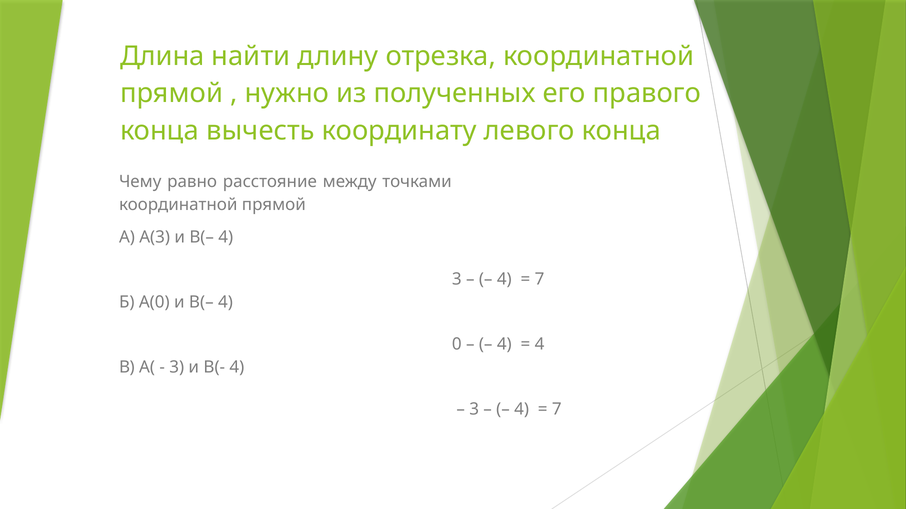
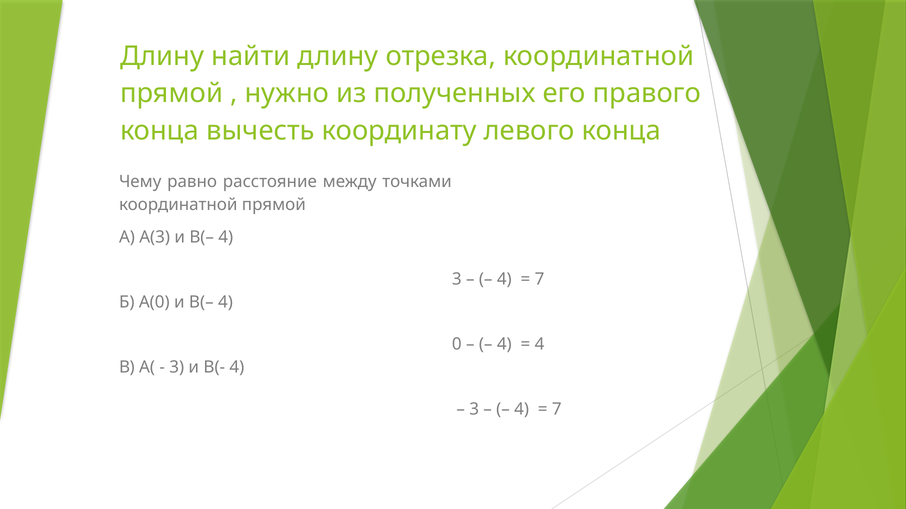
Длина: Длина -> Длину (162, 56)
